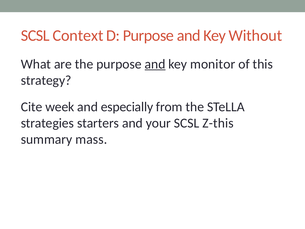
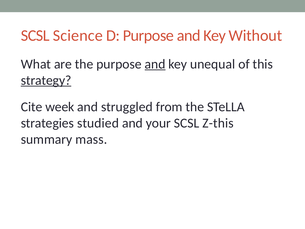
Context: Context -> Science (78, 35)
monitor: monitor -> unequal (213, 64)
strategy underline: none -> present (46, 80)
especially: especially -> struggled (127, 107)
starters: starters -> studied (98, 123)
